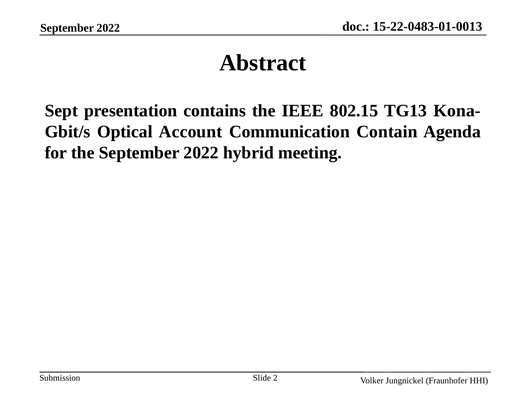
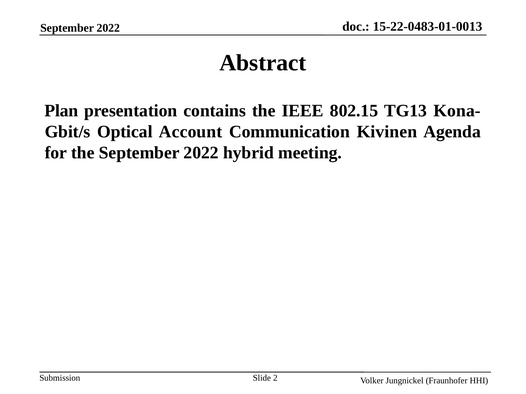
Sept: Sept -> Plan (61, 111)
Contain: Contain -> Kivinen (387, 132)
